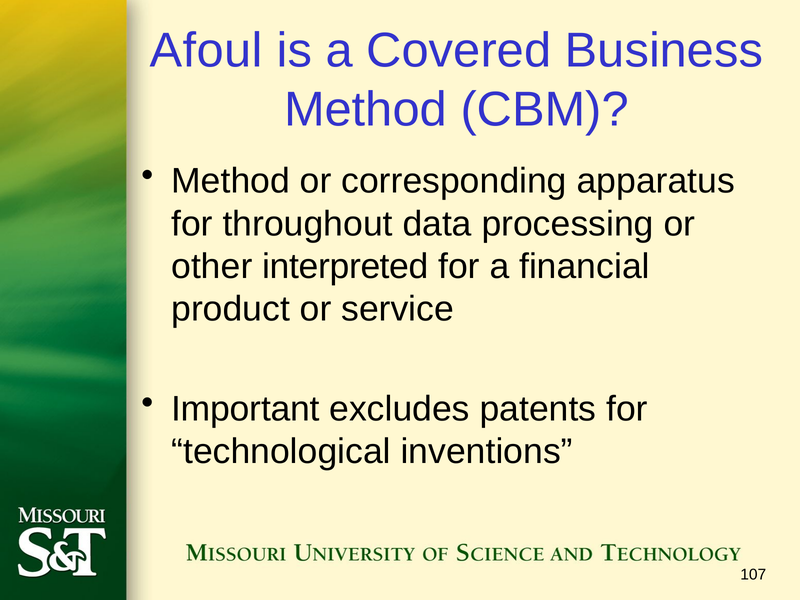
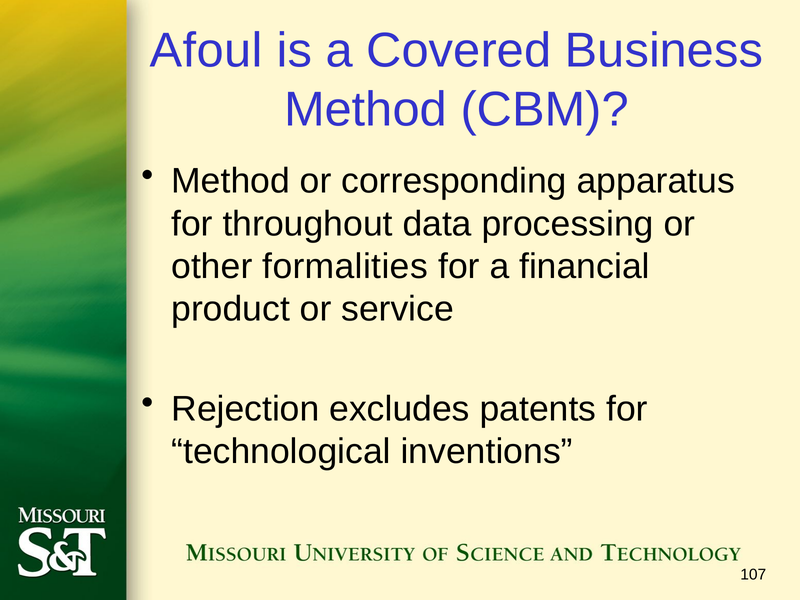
interpreted: interpreted -> formalities (345, 267)
Important: Important -> Rejection (245, 409)
